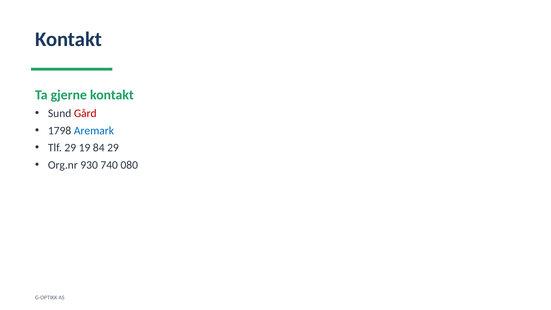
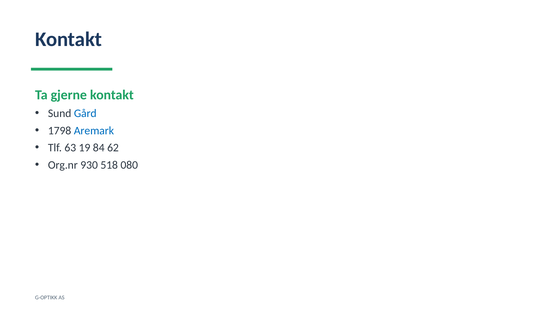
Gård colour: red -> blue (85, 113)
Tlf 29: 29 -> 63 (70, 148)
84 29: 29 -> 62 (113, 148)
740: 740 -> 518 (109, 165)
